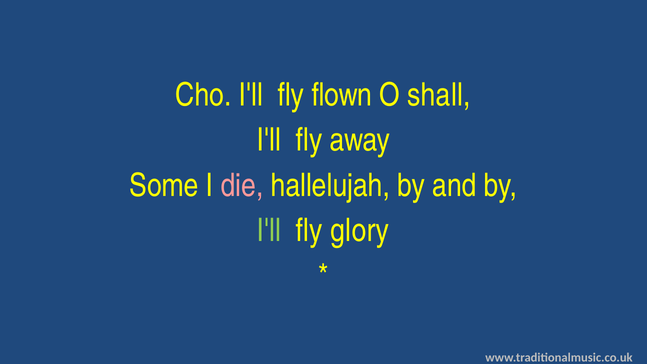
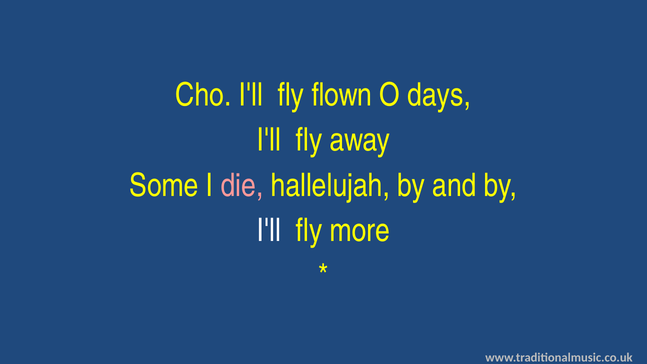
shall: shall -> days (439, 95)
I'll colour: light green -> white (269, 231)
glory: glory -> more (360, 231)
